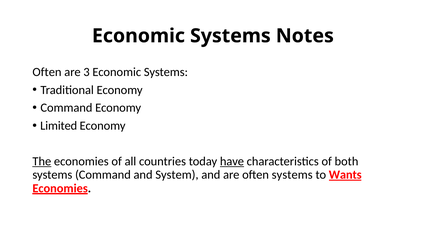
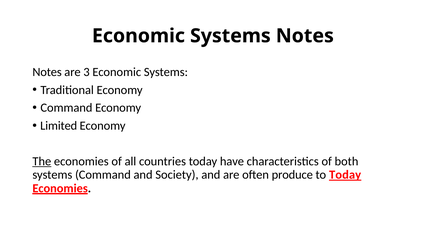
Often: Often -> Notes (47, 72)
have underline: present -> none (232, 161)
System: System -> Society (177, 175)
often systems: systems -> produce (292, 175)
to Wants: Wants -> Today (345, 175)
